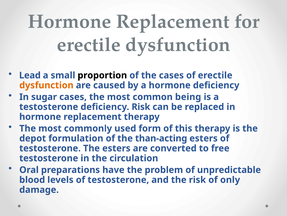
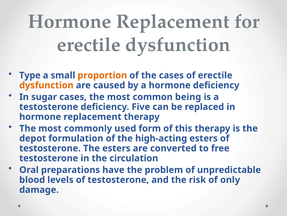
Lead: Lead -> Type (30, 75)
proportion colour: black -> orange (102, 75)
deficiency Risk: Risk -> Five (141, 107)
than-acting: than-acting -> high-acting (161, 138)
